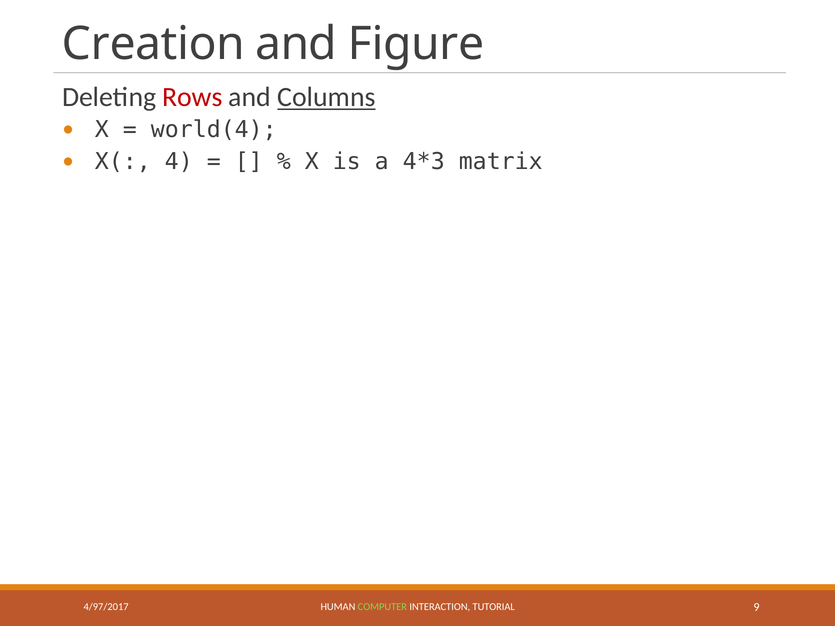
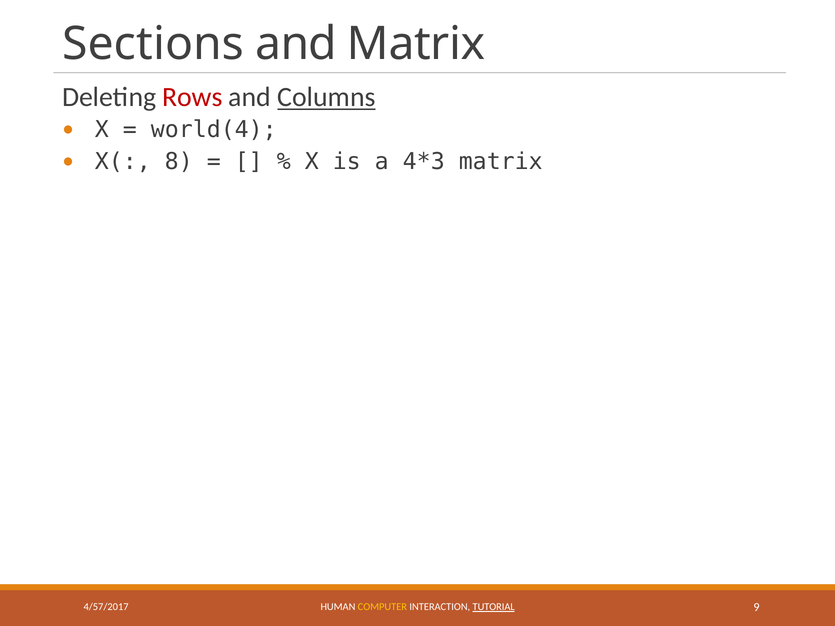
Creation: Creation -> Sections (153, 44)
and Figure: Figure -> Matrix (416, 44)
4: 4 -> 8 (179, 162)
4/97/2017: 4/97/2017 -> 4/57/2017 (106, 607)
COMPUTER colour: light green -> yellow (382, 607)
TUTORIAL underline: none -> present (494, 607)
